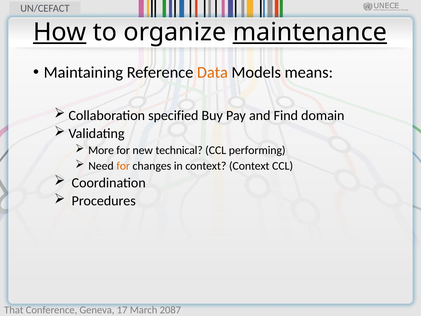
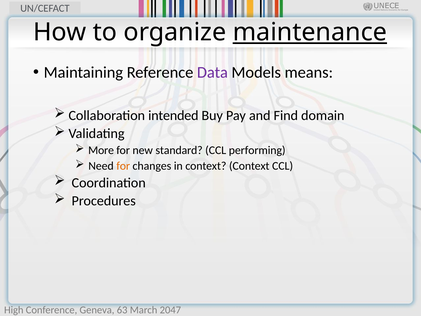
How underline: present -> none (60, 32)
Data colour: orange -> purple (212, 72)
specified: specified -> intended (173, 115)
technical: technical -> standard (179, 150)
That: That -> High (14, 310)
17: 17 -> 63 (122, 310)
2087: 2087 -> 2047 (170, 310)
